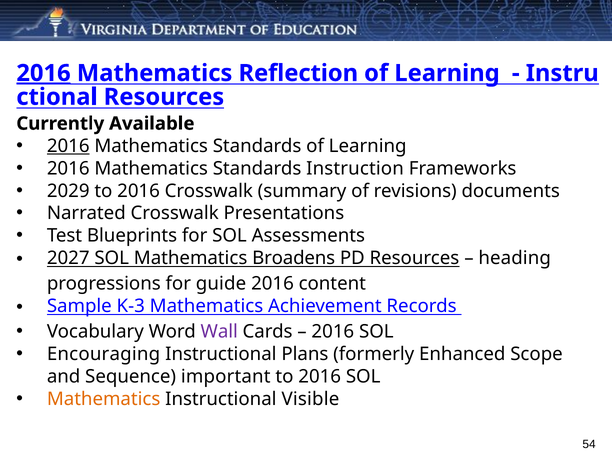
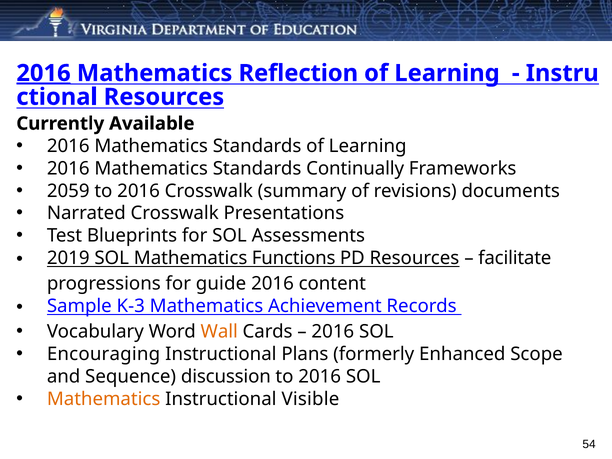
2016 underline: present -> none (68, 146)
Instruction: Instruction -> Continually (355, 168)
2029: 2029 -> 2059 (68, 191)
2027: 2027 -> 2019 (68, 258)
Broadens: Broadens -> Functions (294, 258)
heading: heading -> facilitate (515, 258)
Wall colour: purple -> orange (219, 332)
important: important -> discussion (226, 376)
